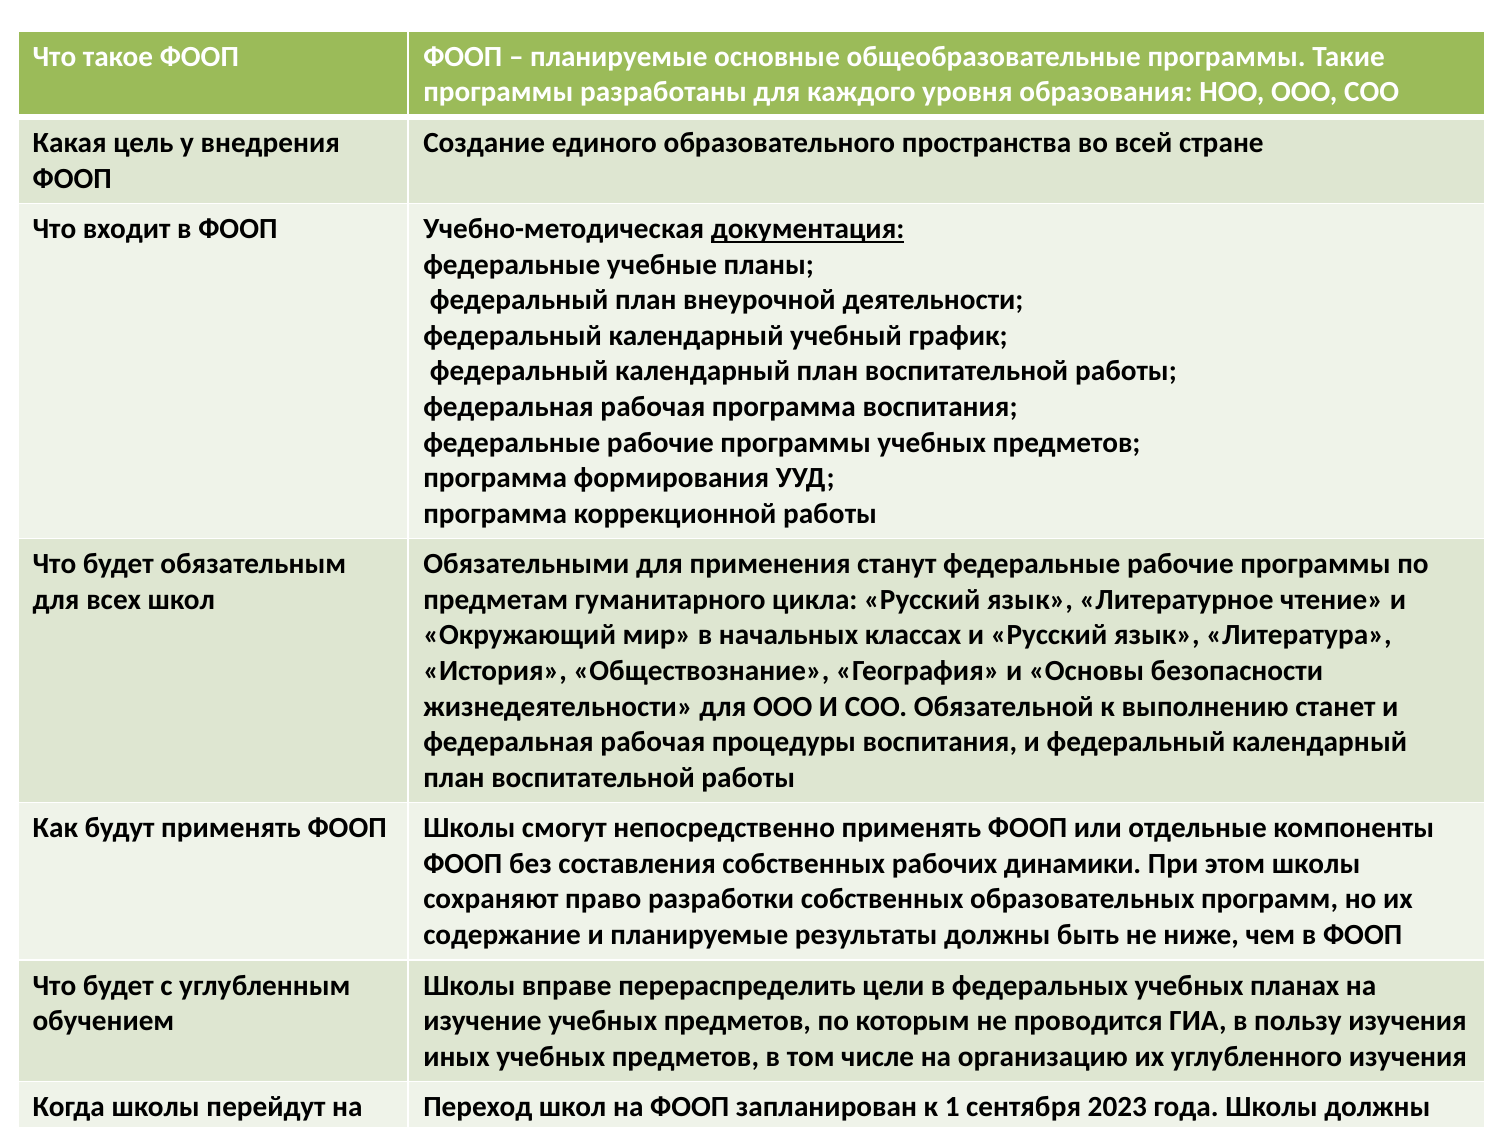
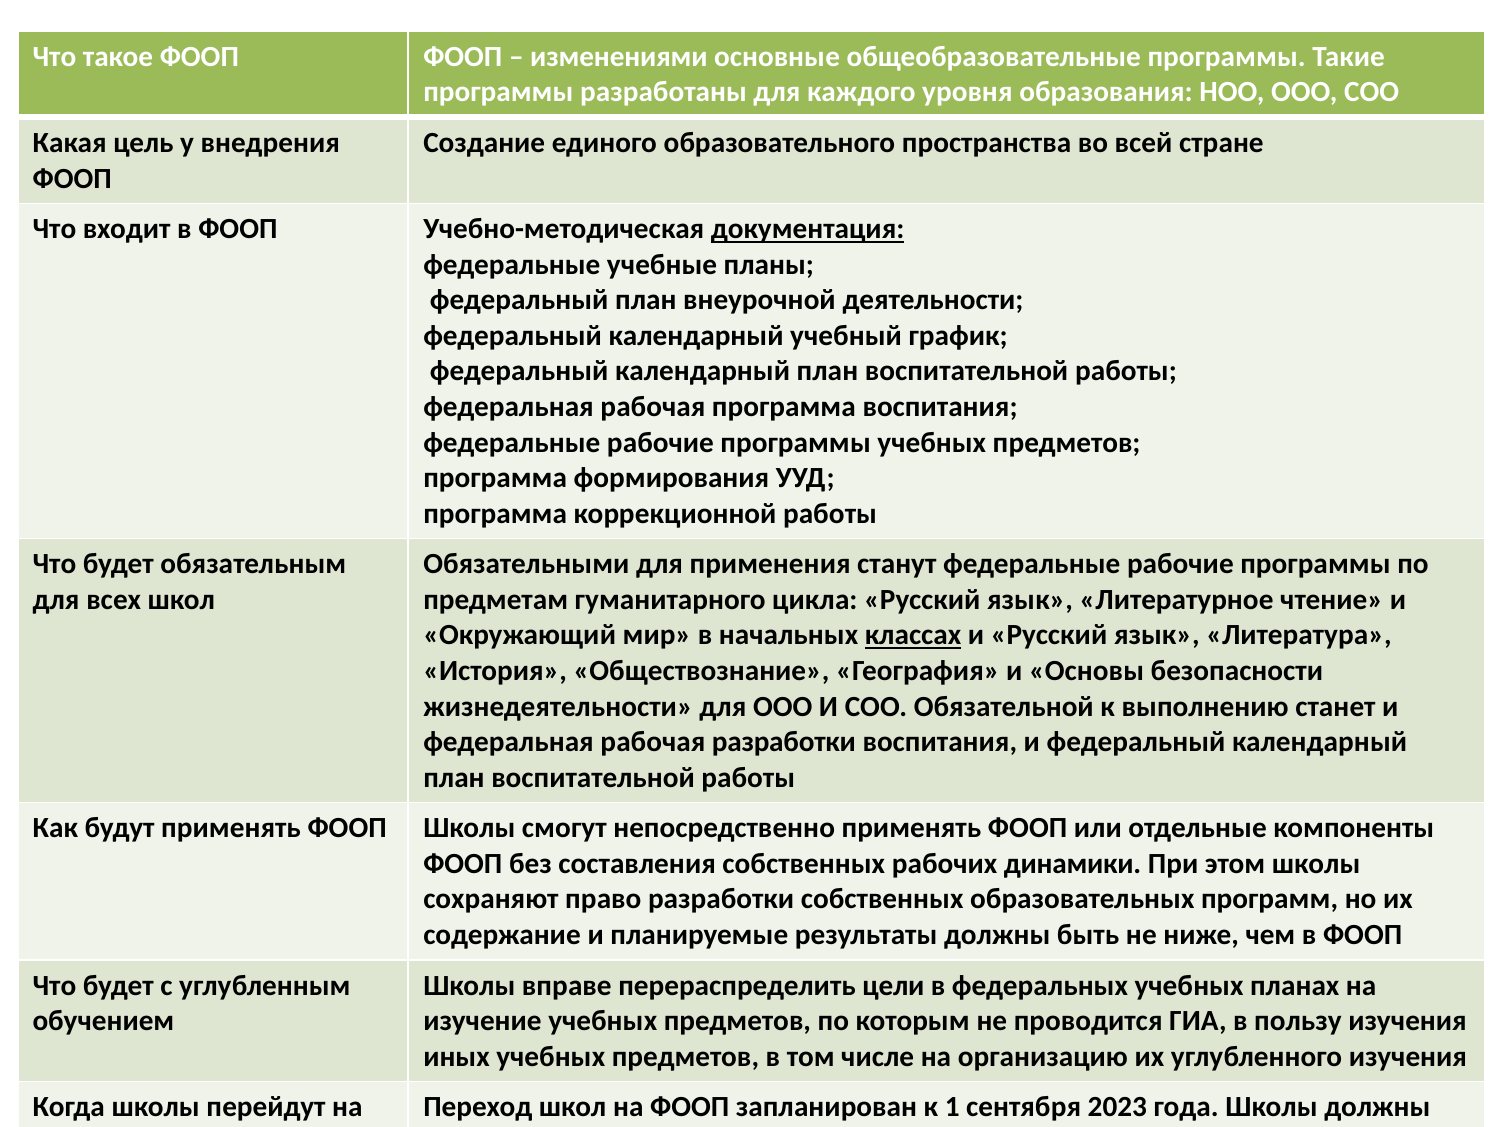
планируемые: планируемые -> изменениями (619, 57)
классах underline: none -> present (913, 635)
рабочая процедуры: процедуры -> разработки (784, 742)
